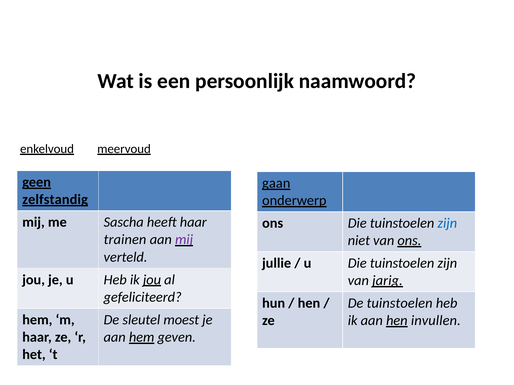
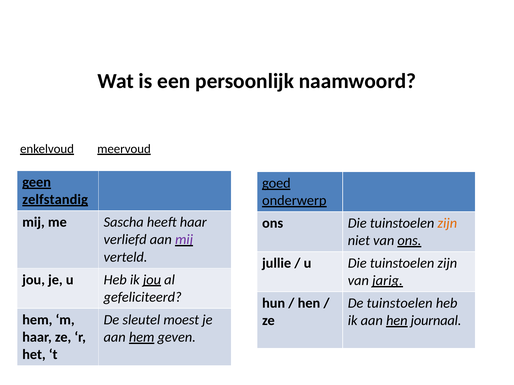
gaan: gaan -> goed (276, 183)
zijn colour: blue -> orange (447, 223)
trainen: trainen -> verliefd (125, 240)
invullen: invullen -> journaal (436, 321)
